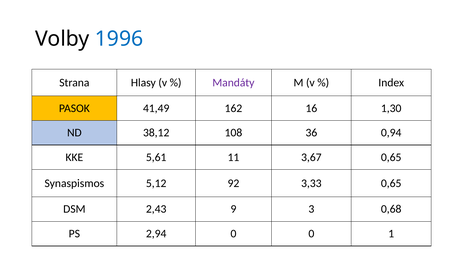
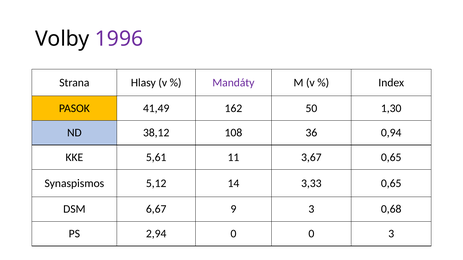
1996 colour: blue -> purple (119, 39)
16: 16 -> 50 (311, 108)
92: 92 -> 14 (233, 184)
2,43: 2,43 -> 6,67 (156, 210)
0 1: 1 -> 3 (391, 234)
